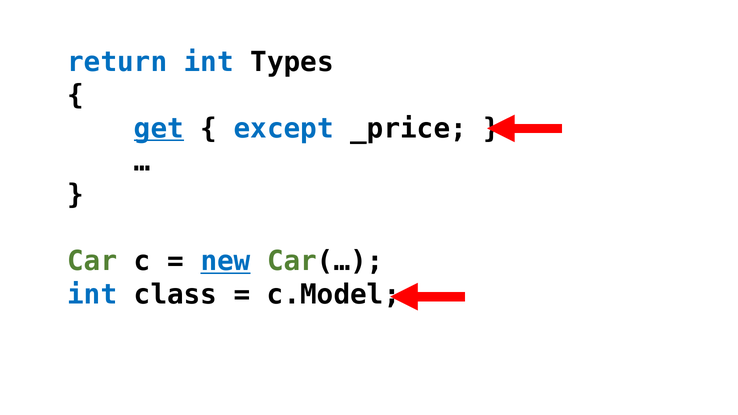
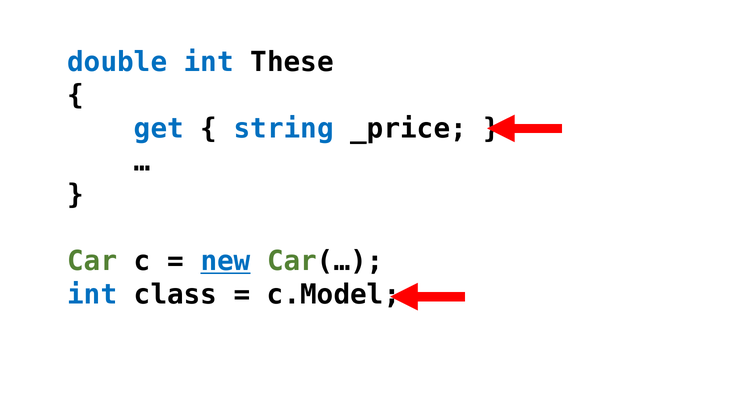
return: return -> double (117, 62)
Types: Types -> These (292, 62)
get underline: present -> none (159, 128)
except: except -> string (284, 128)
